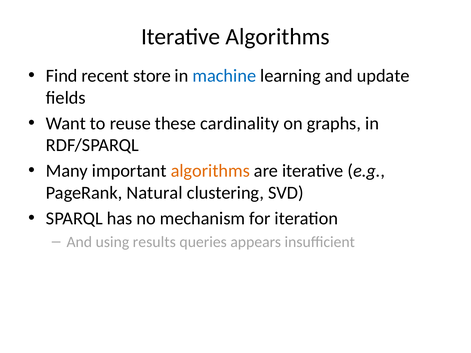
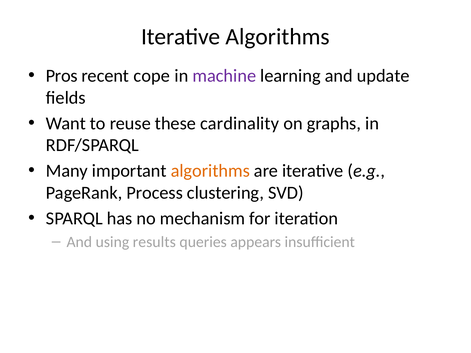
Find: Find -> Pros (62, 76)
store: store -> cope (152, 76)
machine colour: blue -> purple (224, 76)
Natural: Natural -> Process (155, 193)
